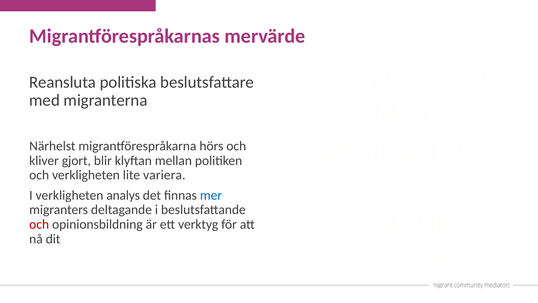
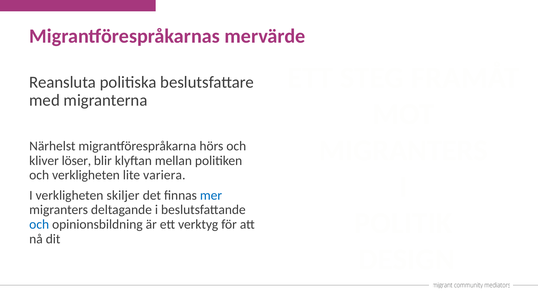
gjort: gjort -> löser (76, 160)
analys: analys -> skiljer (123, 195)
och colour: red -> blue (39, 224)
